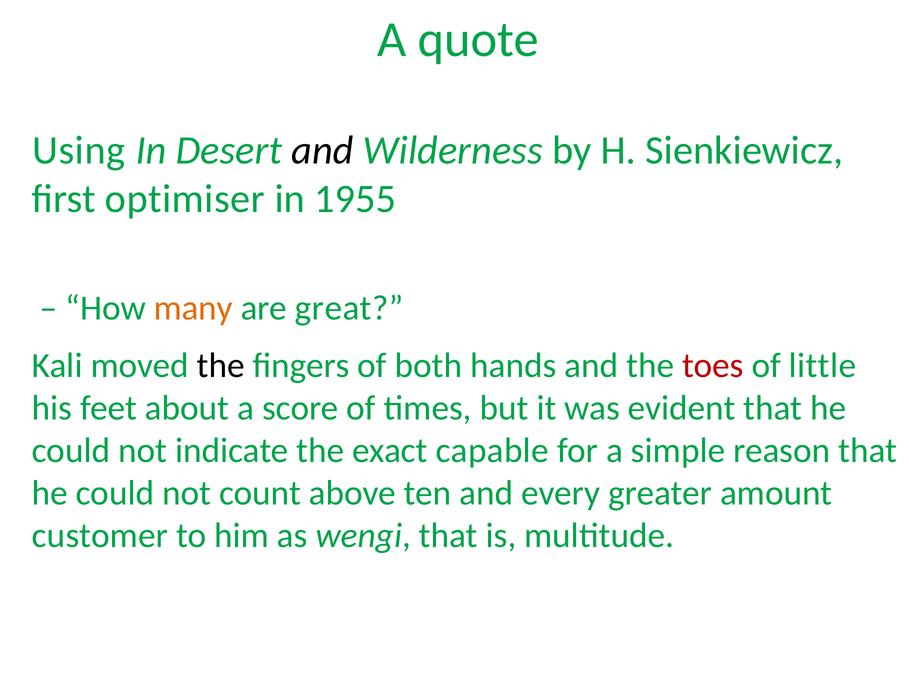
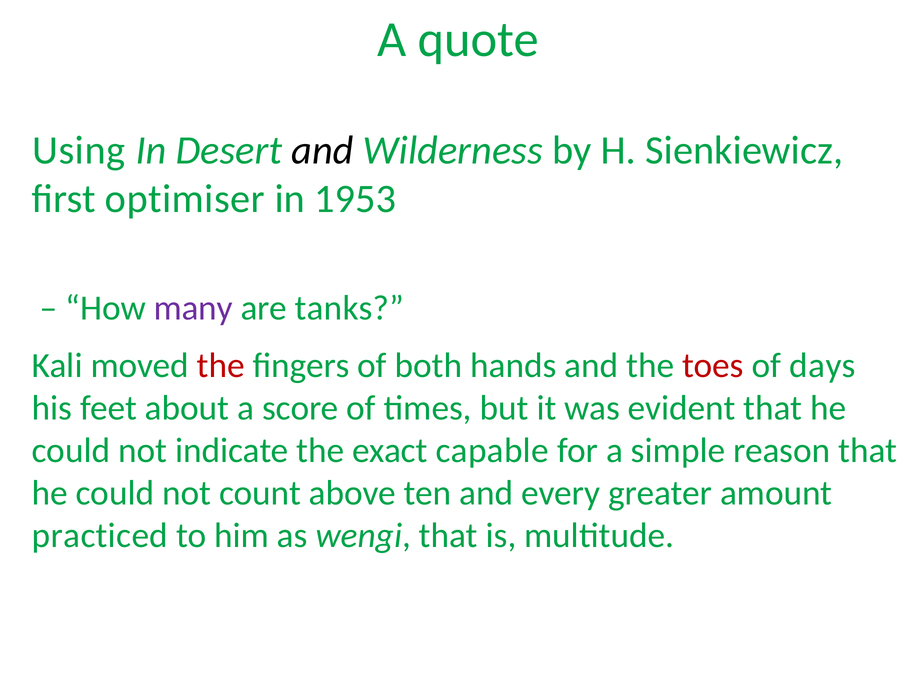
1955: 1955 -> 1953 (355, 199)
many colour: orange -> purple (193, 308)
great: great -> tanks (349, 308)
the colour: black -> red (221, 365)
little: little -> days (823, 365)
customer: customer -> practiced (100, 535)
